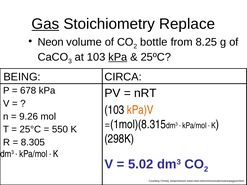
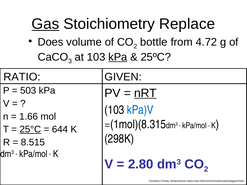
Neon: Neon -> Does (51, 42)
8.25: 8.25 -> 4.72 (206, 42)
BEING: BEING -> RATIO (22, 77)
CIRCA: CIRCA -> GIVEN (123, 77)
678: 678 -> 503 (28, 91)
nRT underline: none -> present (145, 93)
kPa)V colour: orange -> blue (140, 110)
9.26: 9.26 -> 1.66 (29, 117)
25°C underline: none -> present (30, 130)
550: 550 -> 644 (60, 130)
8.305: 8.305 -> 8.515 (33, 143)
5.02: 5.02 -> 2.80 (141, 164)
